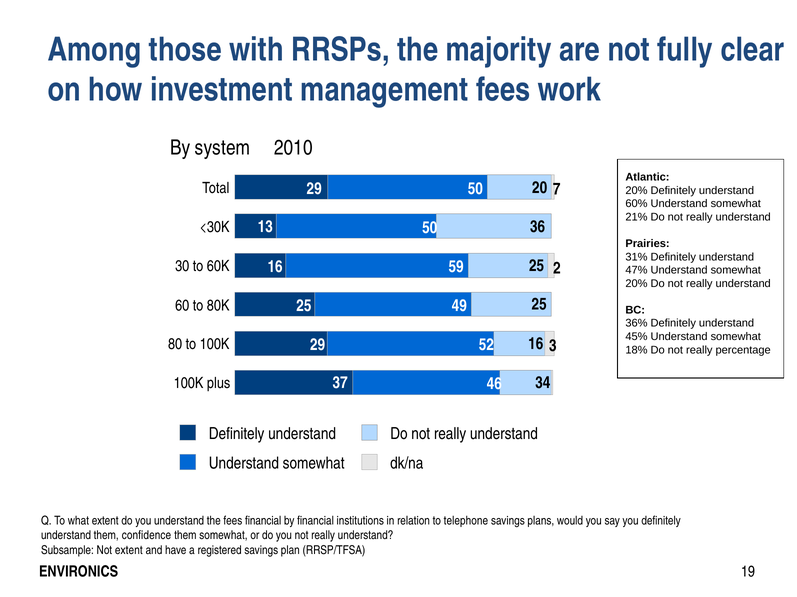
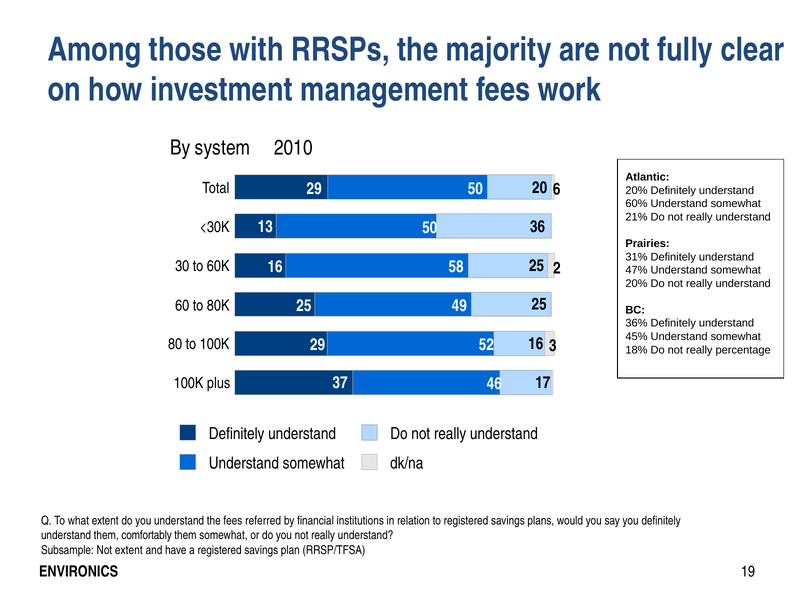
7: 7 -> 6 (557, 189)
59: 59 -> 58 (456, 267)
34: 34 -> 17 (543, 383)
fees financial: financial -> referred (263, 522)
to telephone: telephone -> registered (466, 522)
confidence: confidence -> comfortably (147, 536)
